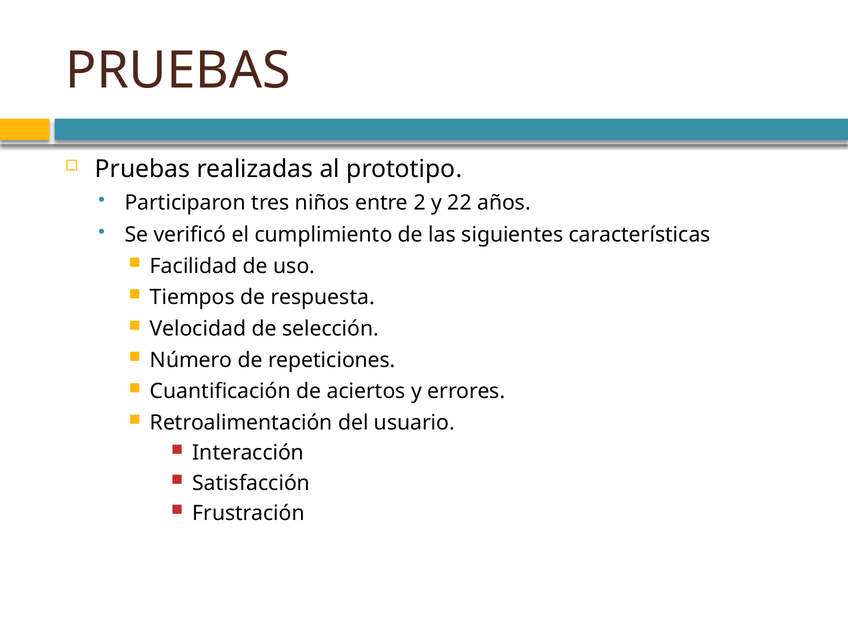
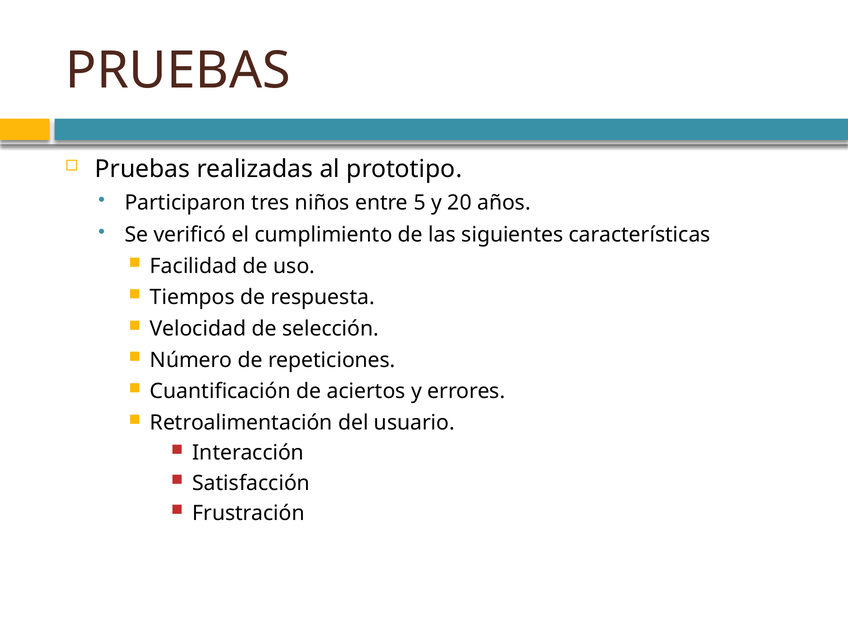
2: 2 -> 5 (420, 203)
22: 22 -> 20 (460, 203)
